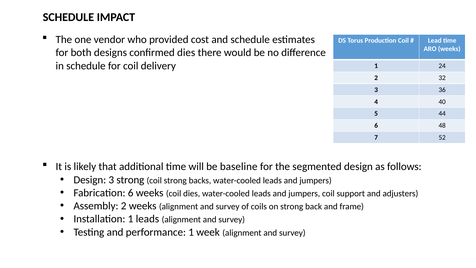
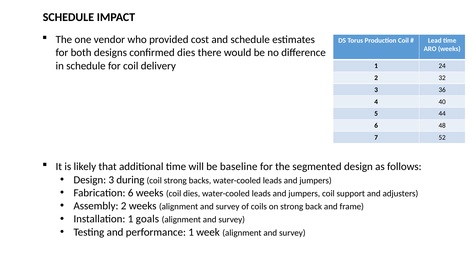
3 strong: strong -> during (130, 180)
1 leads: leads -> goals (147, 219)
